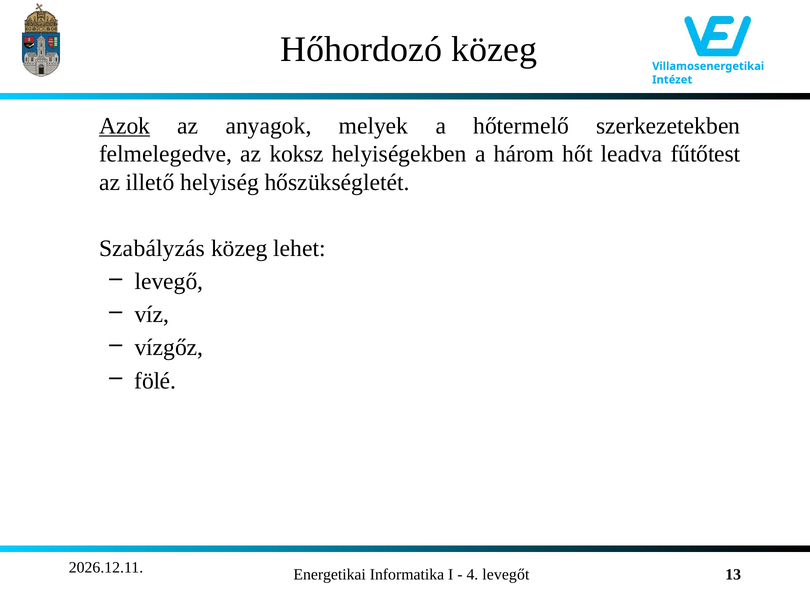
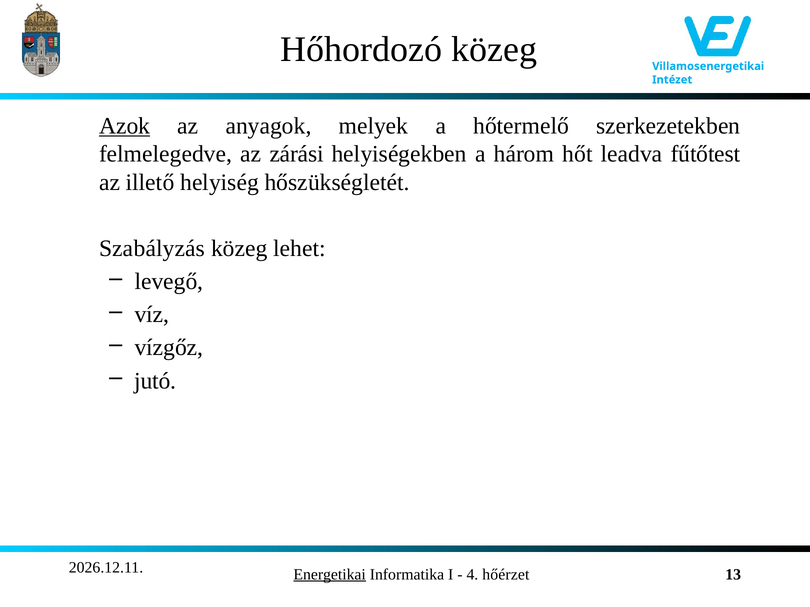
koksz: koksz -> zárási (297, 154)
fölé: fölé -> jutó (155, 381)
Energetikai underline: none -> present (330, 575)
levegőt: levegőt -> hőérzet (506, 575)
